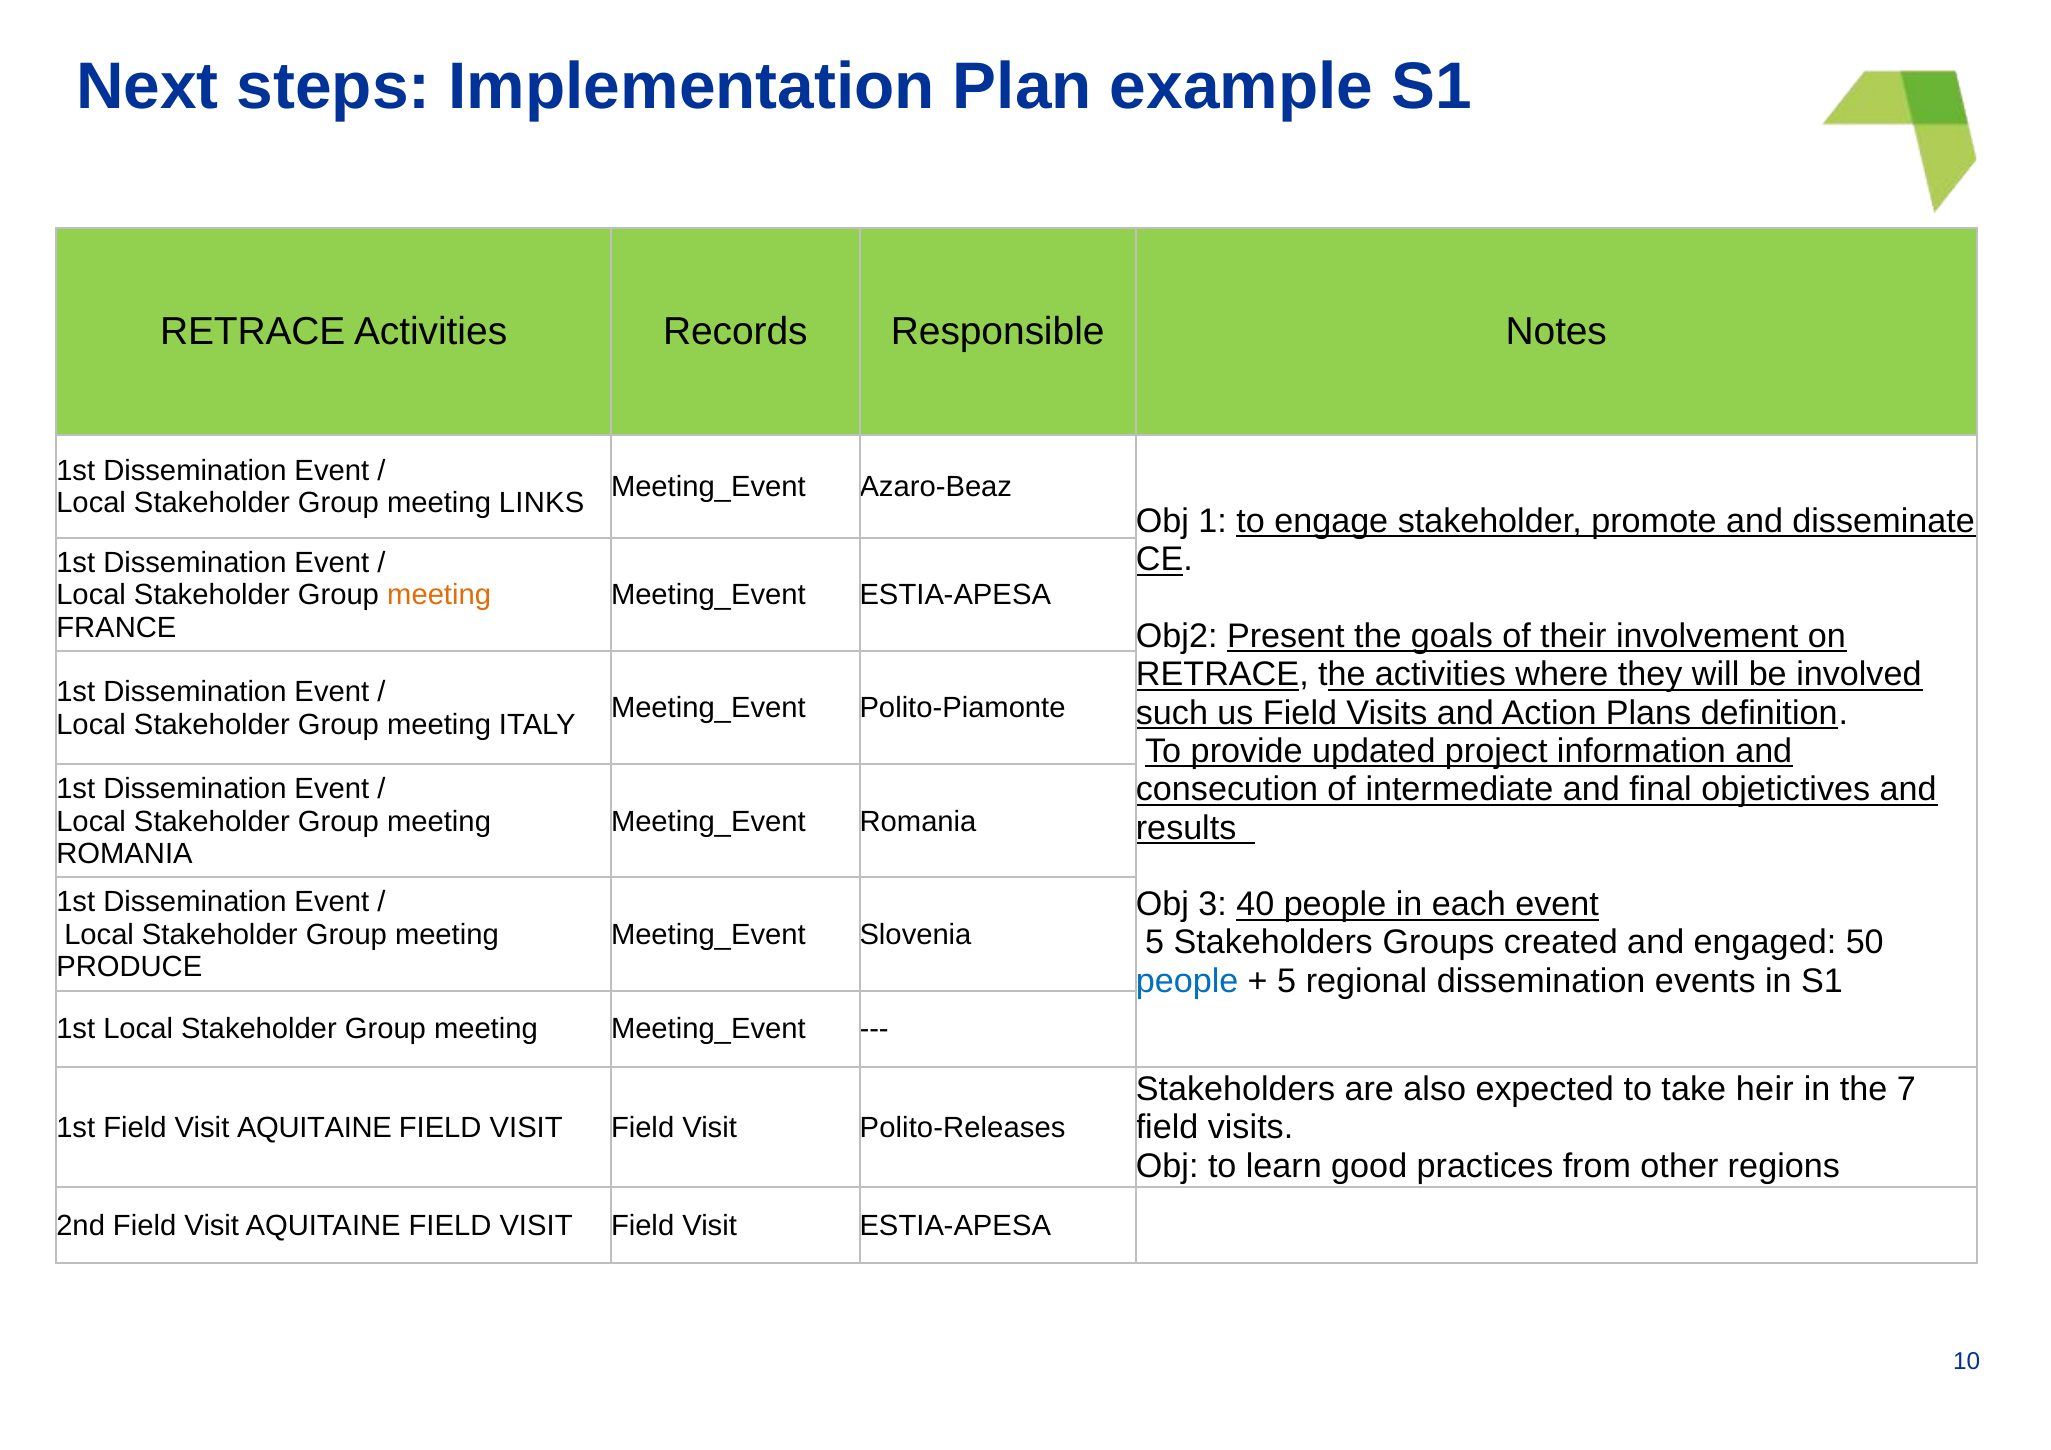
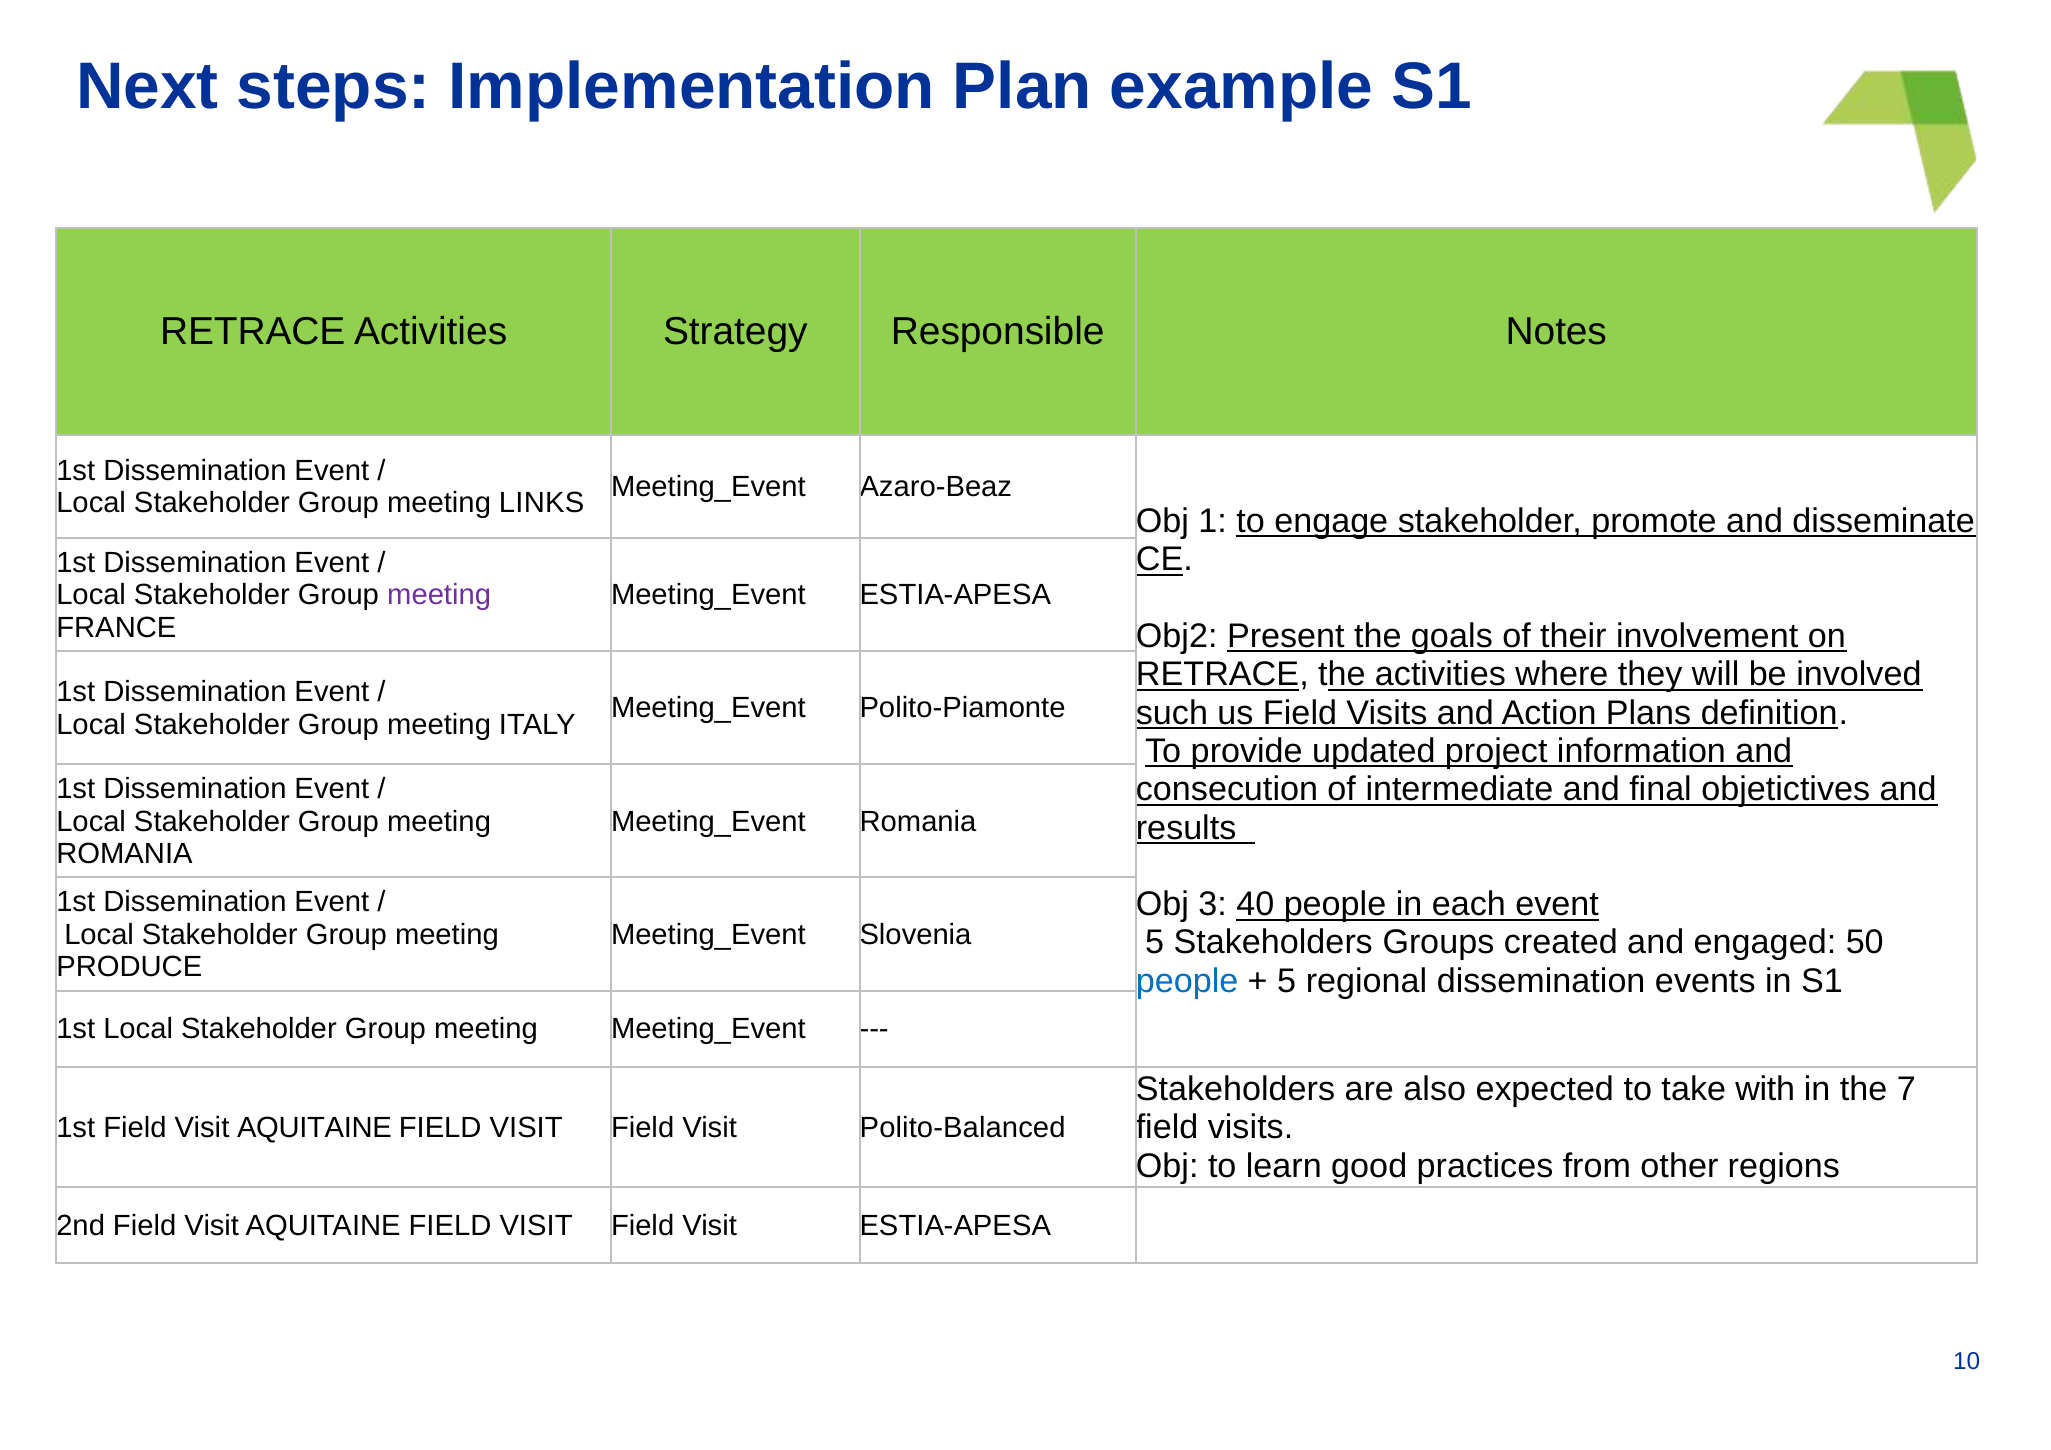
Records: Records -> Strategy (735, 332)
meeting colour: orange -> purple (439, 595)
heir: heir -> with (1765, 1089)
Polito-Releases: Polito-Releases -> Polito-Balanced (963, 1128)
